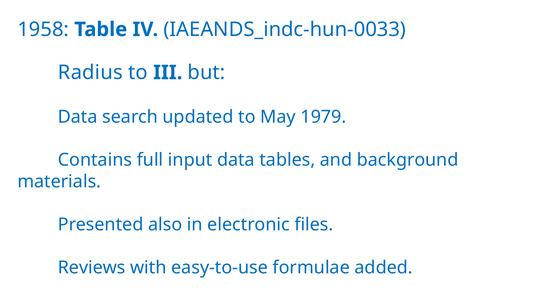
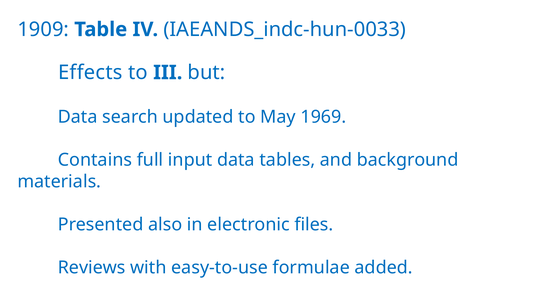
1958: 1958 -> 1909 (43, 29)
Radius: Radius -> Effects (90, 73)
1979: 1979 -> 1969 (323, 117)
